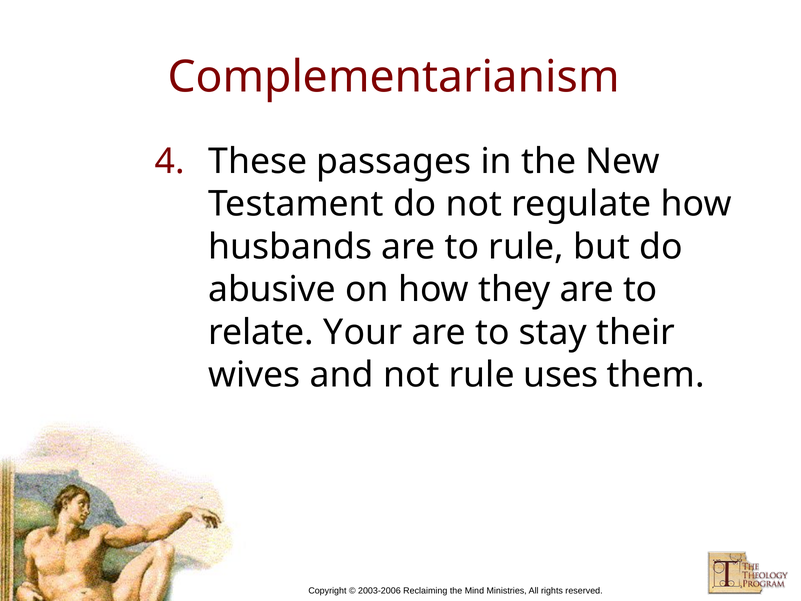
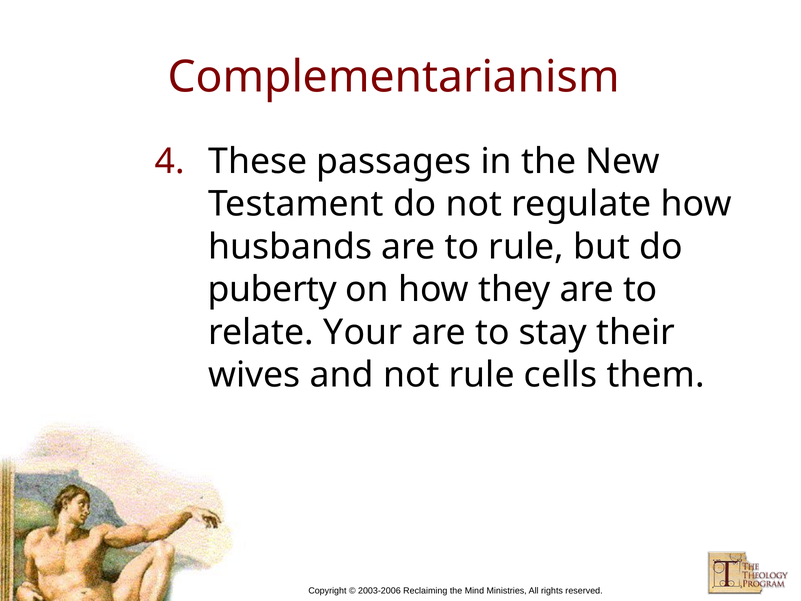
abusive: abusive -> puberty (272, 290)
uses: uses -> cells (561, 375)
